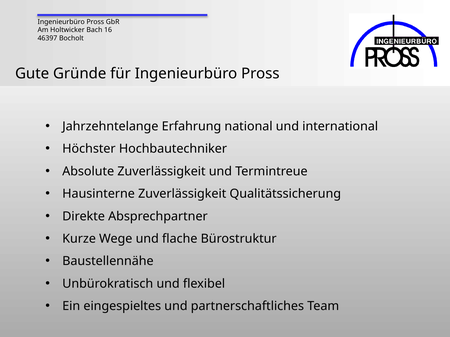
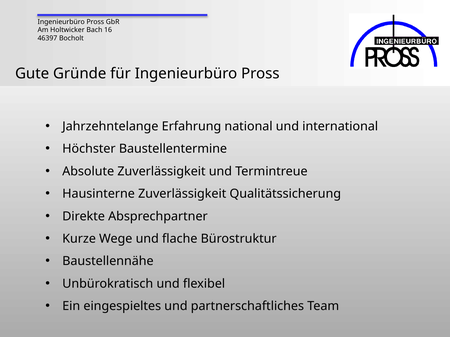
Hochbautechniker: Hochbautechniker -> Baustellentermine (173, 149)
